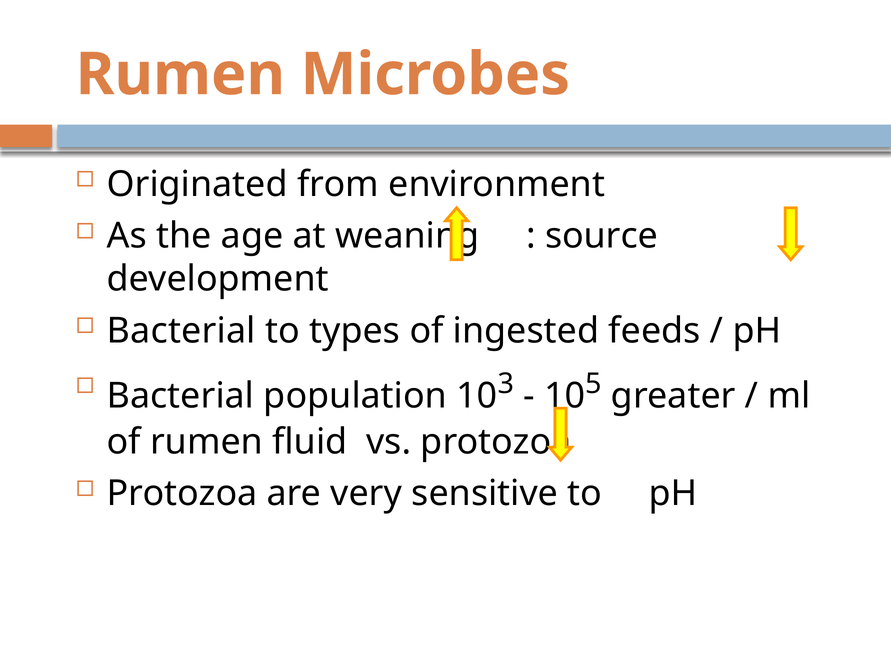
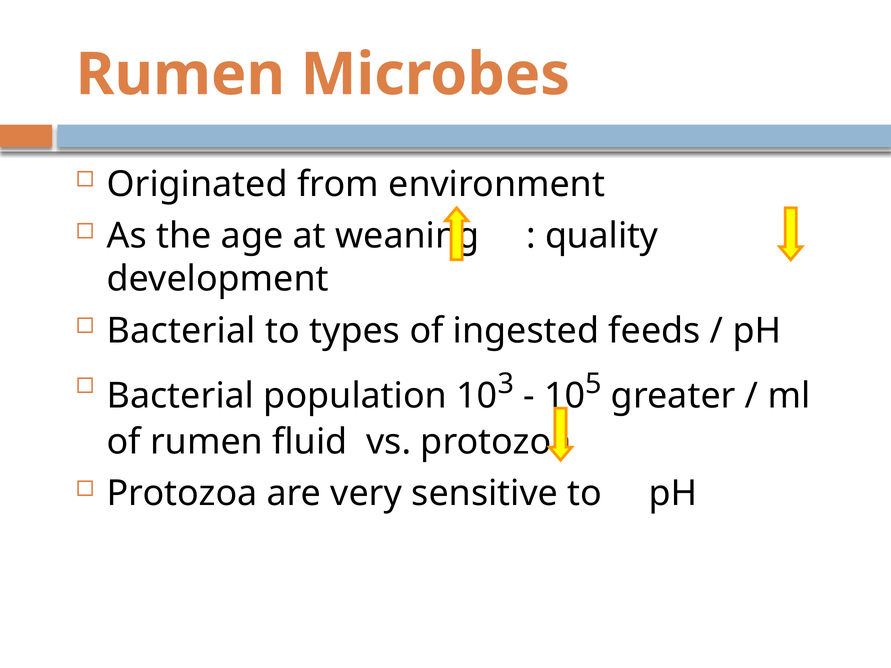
source: source -> quality (602, 236)
